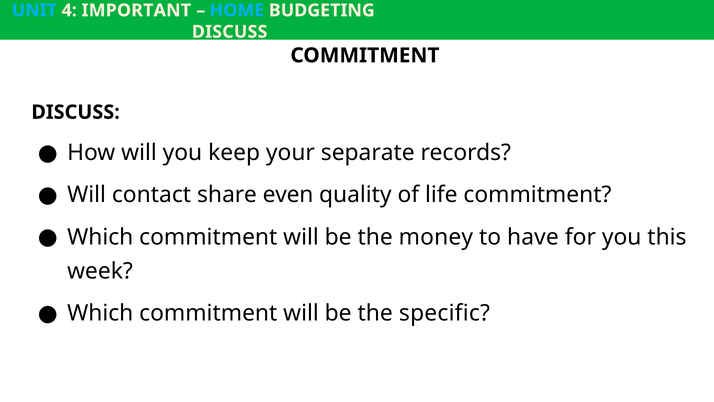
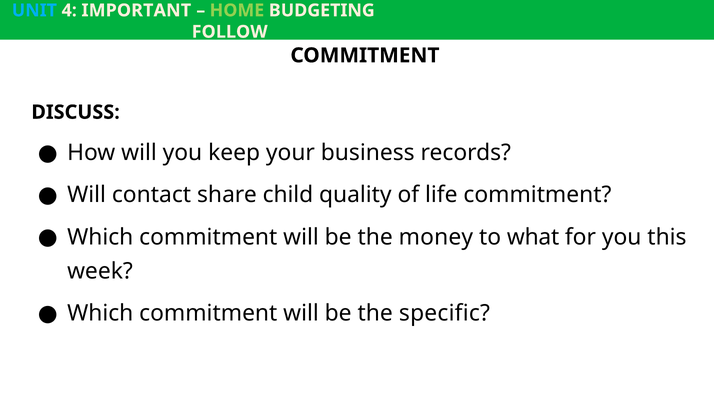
HOME colour: light blue -> light green (237, 10)
DISCUSS: DISCUSS -> FOLLOW (230, 32)
separate: separate -> business (368, 153)
even: even -> child (288, 195)
have: have -> what (533, 237)
